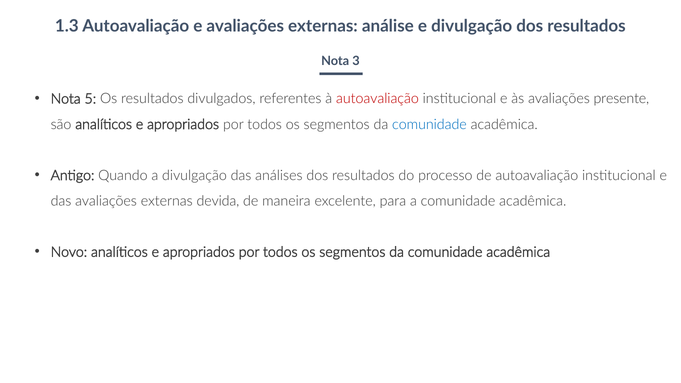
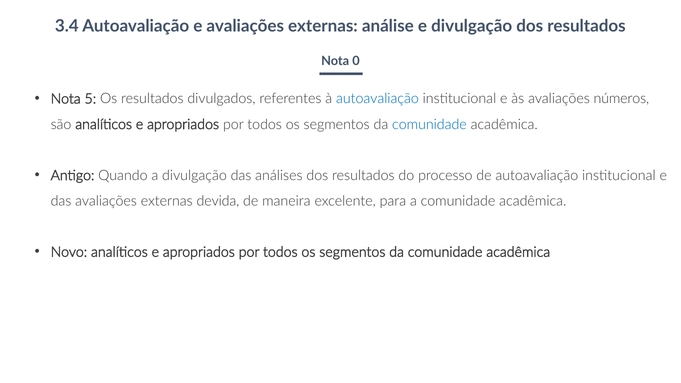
1.3: 1.3 -> 3.4 (67, 26)
3: 3 -> 0 (356, 61)
autoavaliação colour: red -> blue (377, 99)
presente: presente -> números (621, 99)
